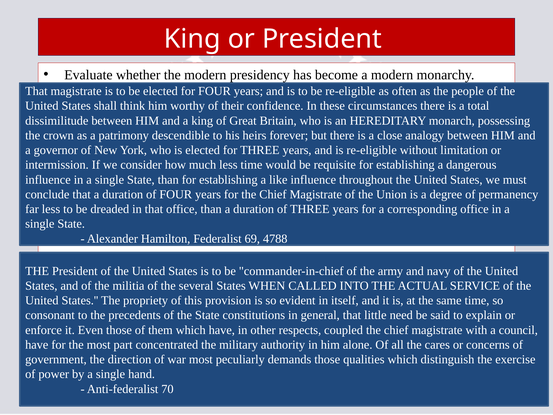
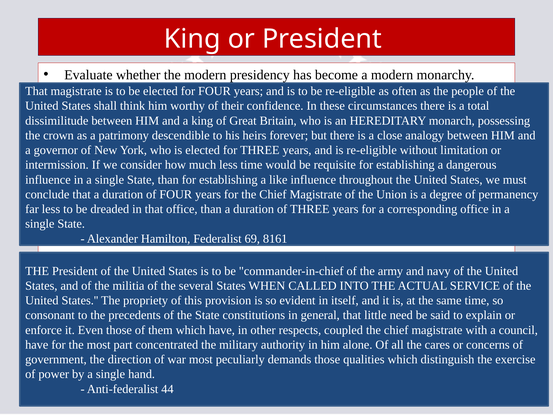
4788: 4788 -> 8161 (275, 239)
70: 70 -> 44 (167, 389)
